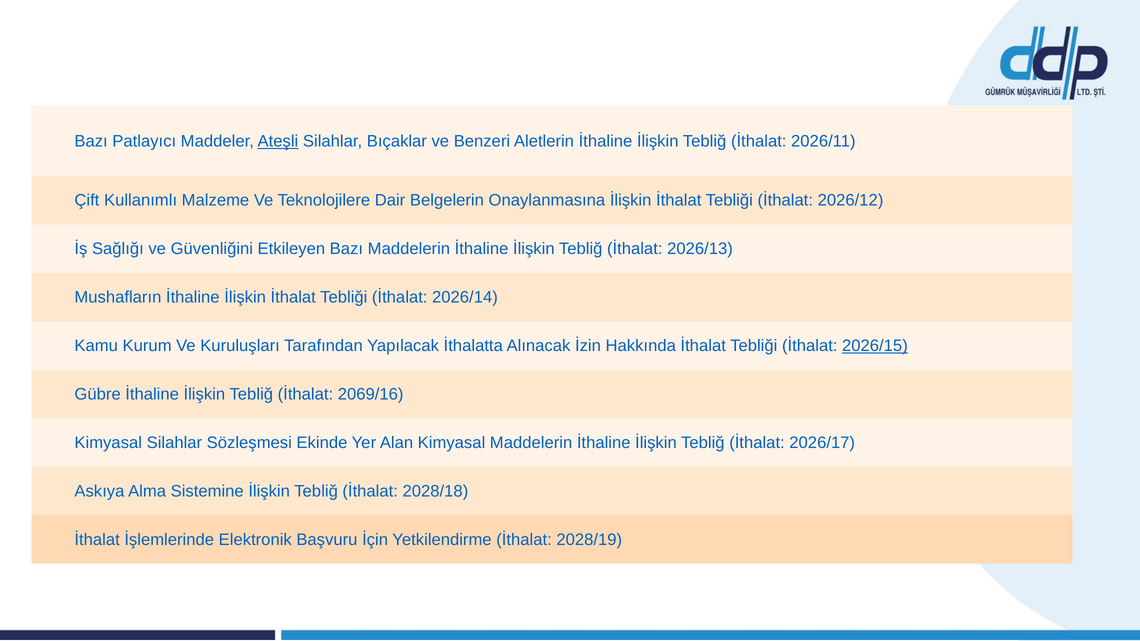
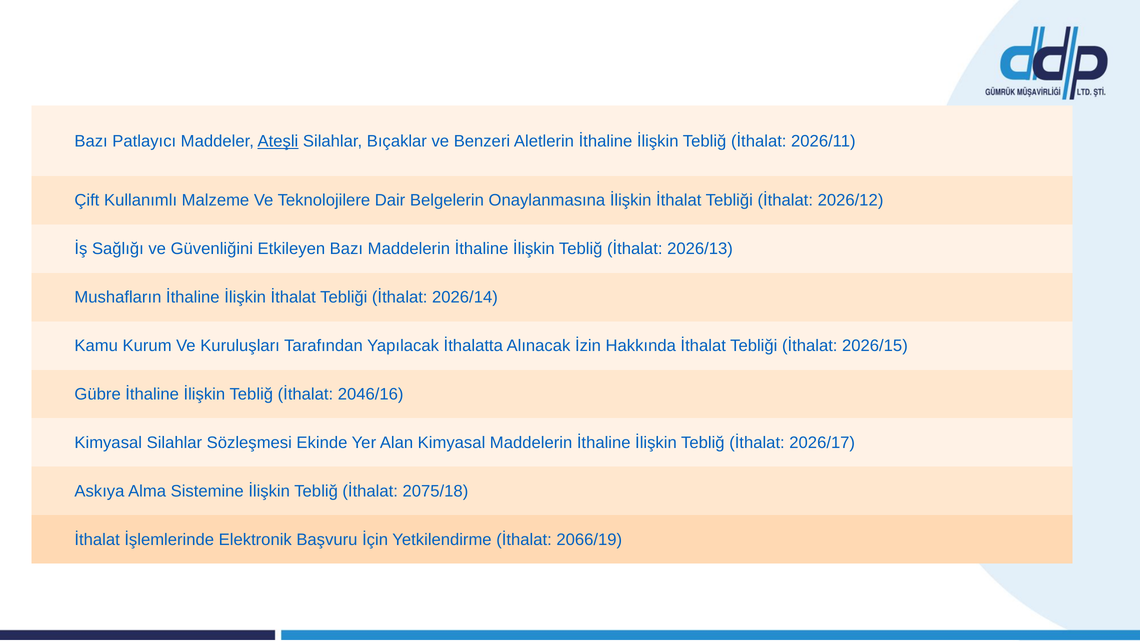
2026/15 underline: present -> none (875, 346)
2069/16: 2069/16 -> 2046/16 (371, 394)
2028/18: 2028/18 -> 2075/18 (435, 491)
2028/19: 2028/19 -> 2066/19 (589, 540)
